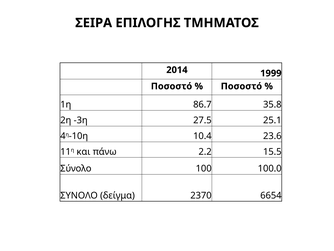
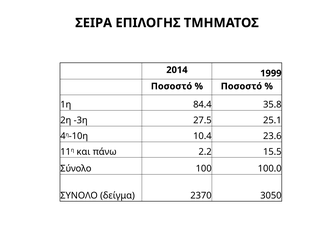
86.7: 86.7 -> 84.4 (202, 104)
6654: 6654 -> 3050 (271, 195)
